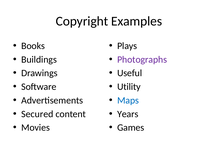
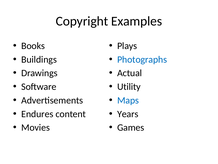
Photographs colour: purple -> blue (142, 59)
Useful: Useful -> Actual (130, 73)
Secured: Secured -> Endures (37, 114)
